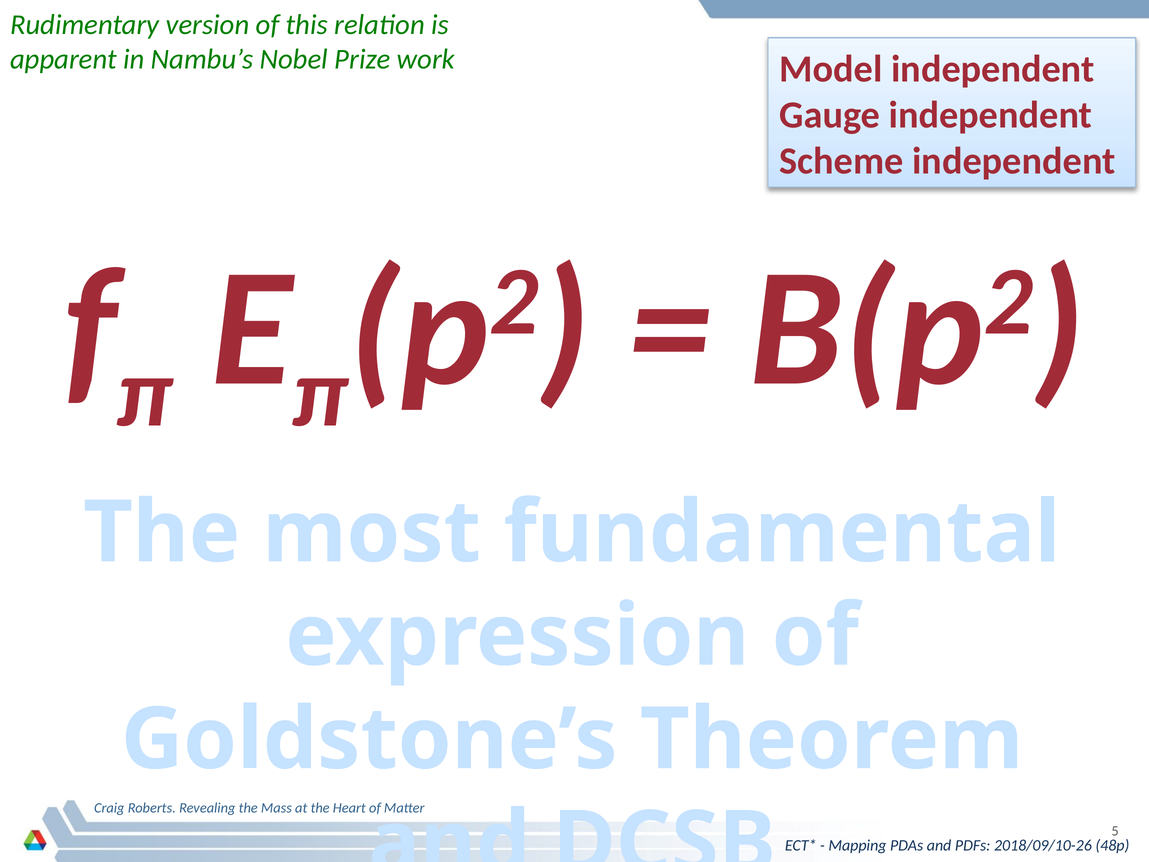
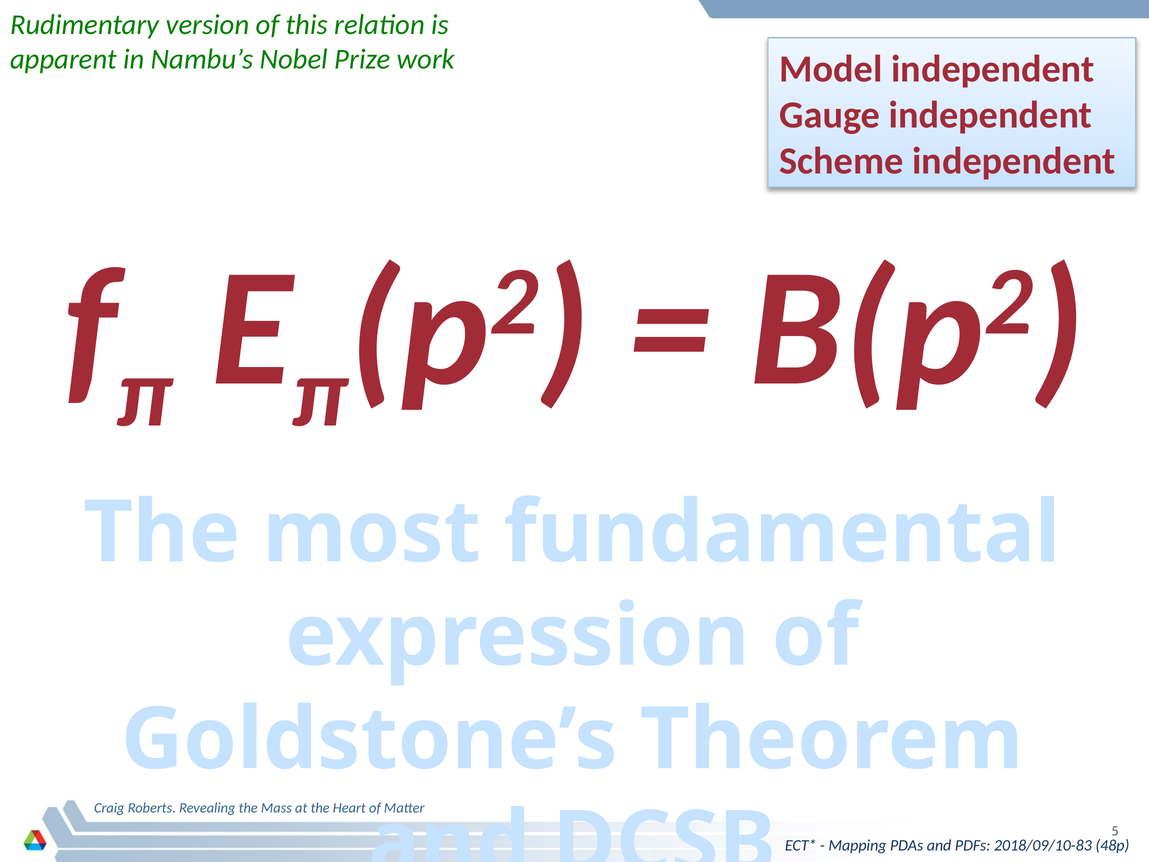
2018/09/10-26: 2018/09/10-26 -> 2018/09/10-83 (1043, 845)
